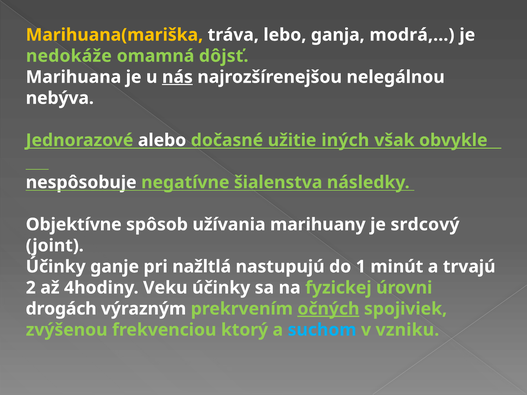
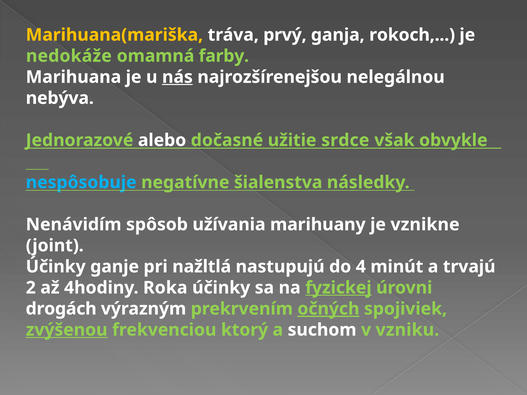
lebo: lebo -> prvý (285, 35)
modrá: modrá -> rokoch (412, 35)
dôjsť: dôjsť -> farby (224, 56)
iných: iných -> srdce (345, 140)
nespôsobuje colour: white -> light blue (81, 182)
Objektívne: Objektívne -> Nenávidím (74, 225)
srdcový: srdcový -> vznikne (425, 225)
1: 1 -> 4 (361, 267)
Veku: Veku -> Roka (165, 288)
fyzickej underline: none -> present (338, 288)
zvýšenou underline: none -> present (67, 330)
suchom colour: light blue -> white (322, 330)
